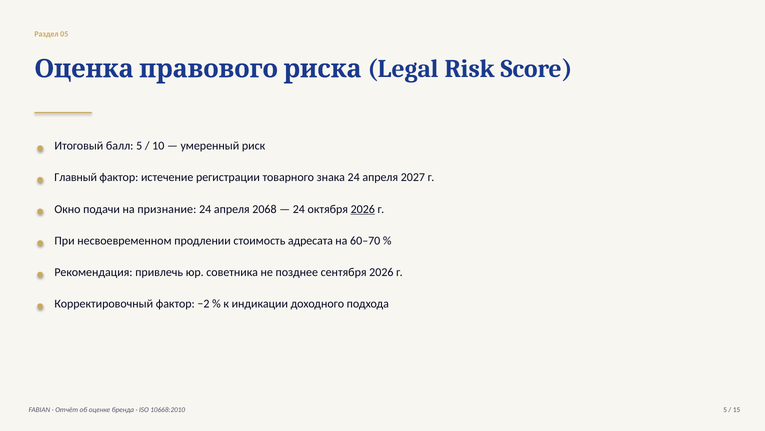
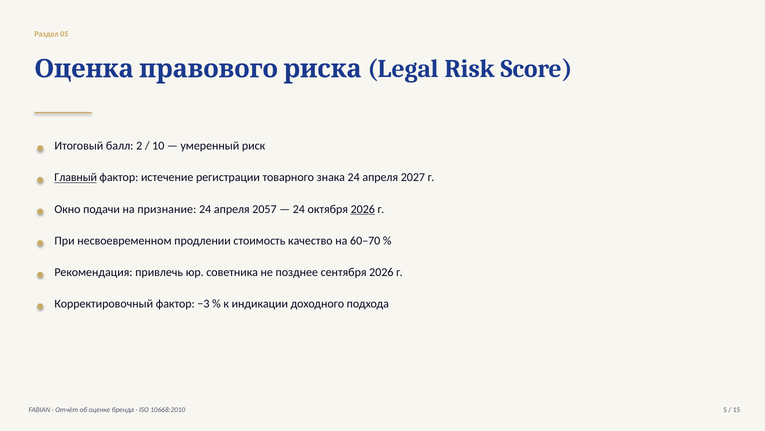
балл 5: 5 -> 2 (139, 146)
Главный underline: none -> present (76, 177)
2068: 2068 -> 2057 (264, 209)
адресата: адресата -> качество (310, 240)
−2: −2 -> −3 (203, 303)
